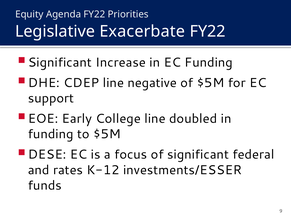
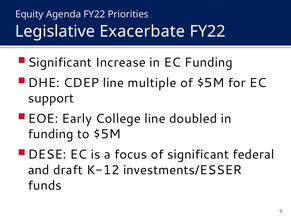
negative: negative -> multiple (152, 83)
rates: rates -> draft (68, 170)
